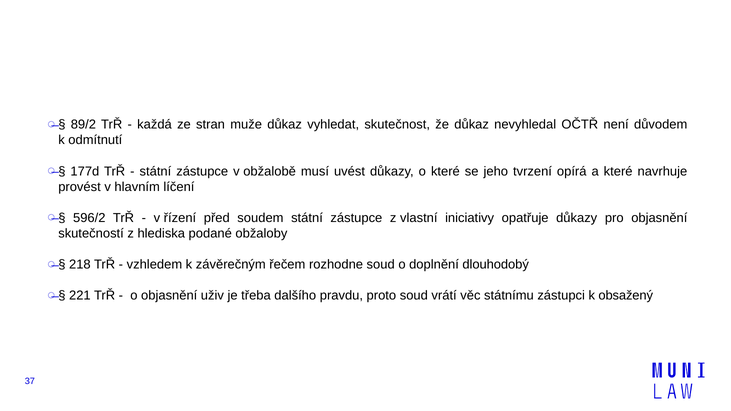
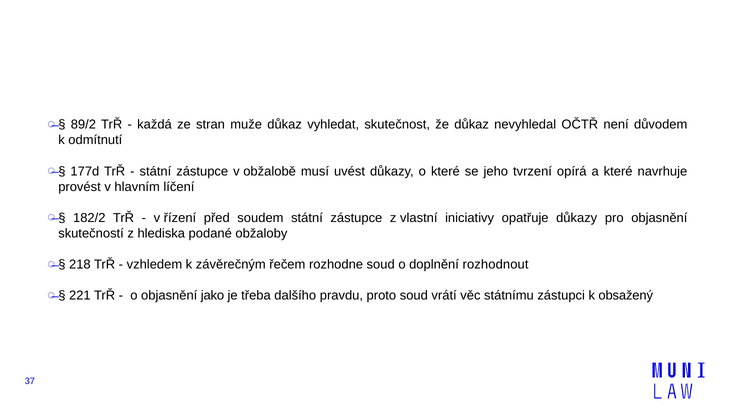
596/2: 596/2 -> 182/2 (89, 218)
dlouhodobý: dlouhodobý -> rozhodnout (496, 265)
uživ: uživ -> jako (212, 296)
